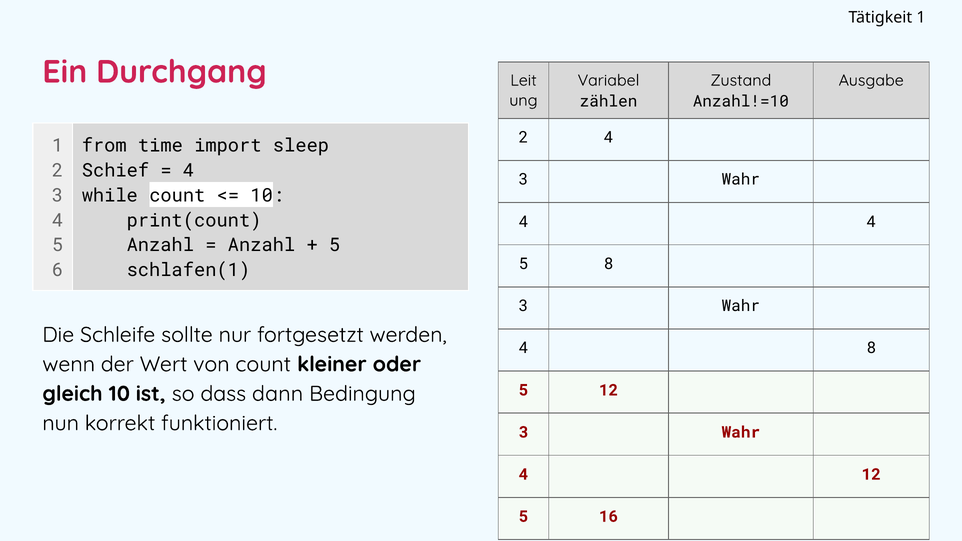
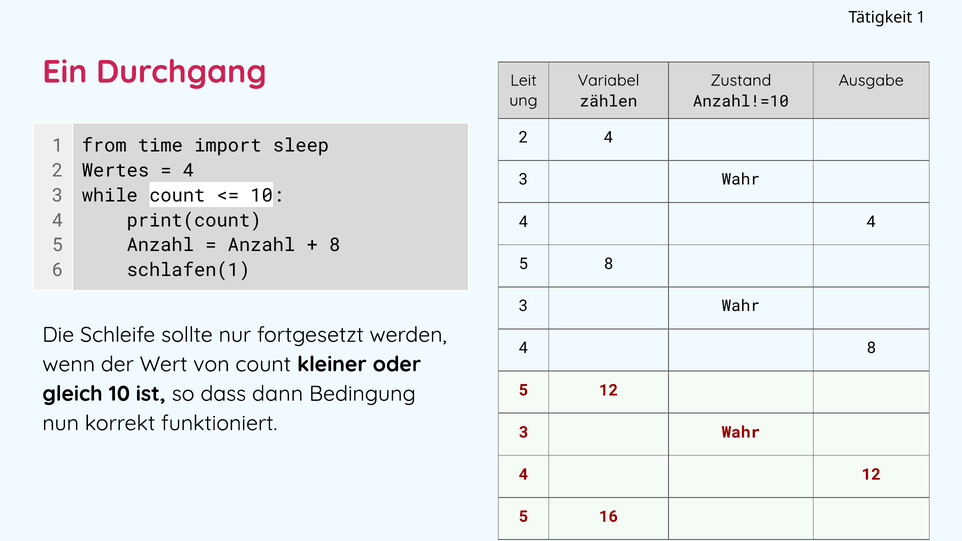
Schief: Schief -> Wertes (115, 171)
5: 5 -> 8 (335, 245)
